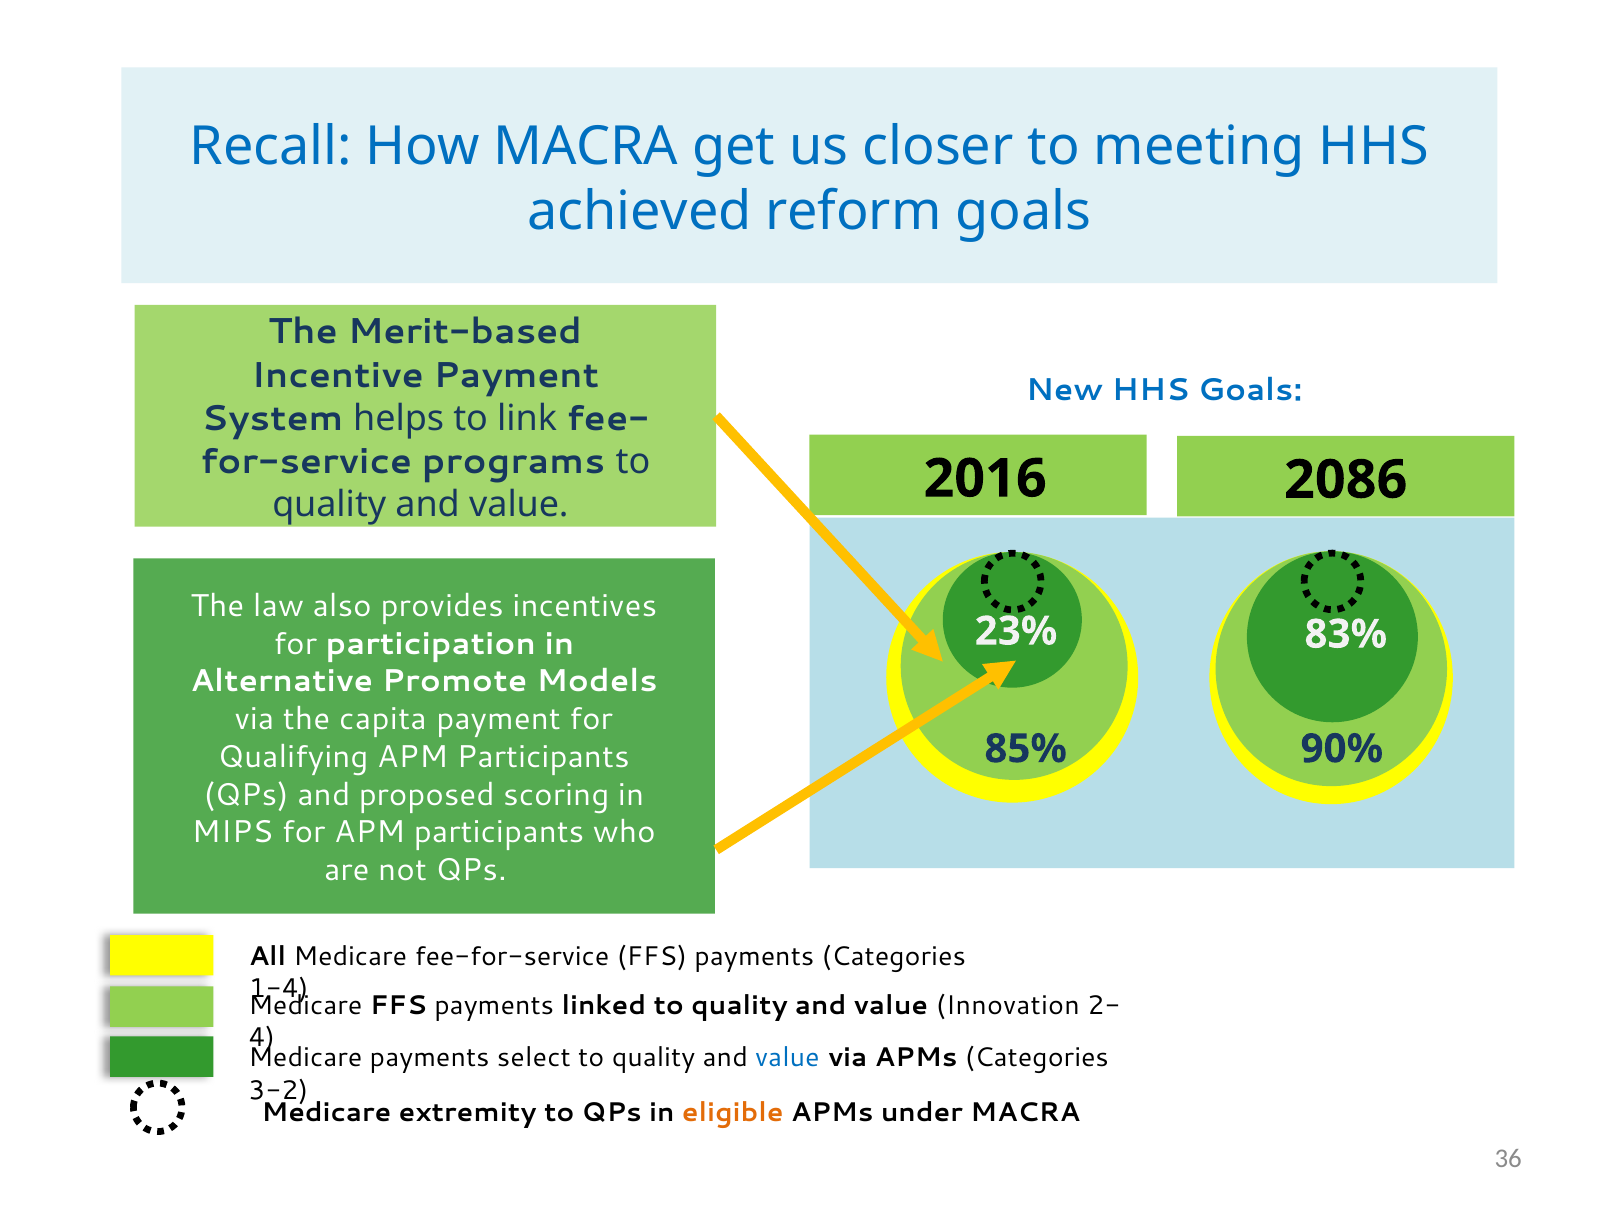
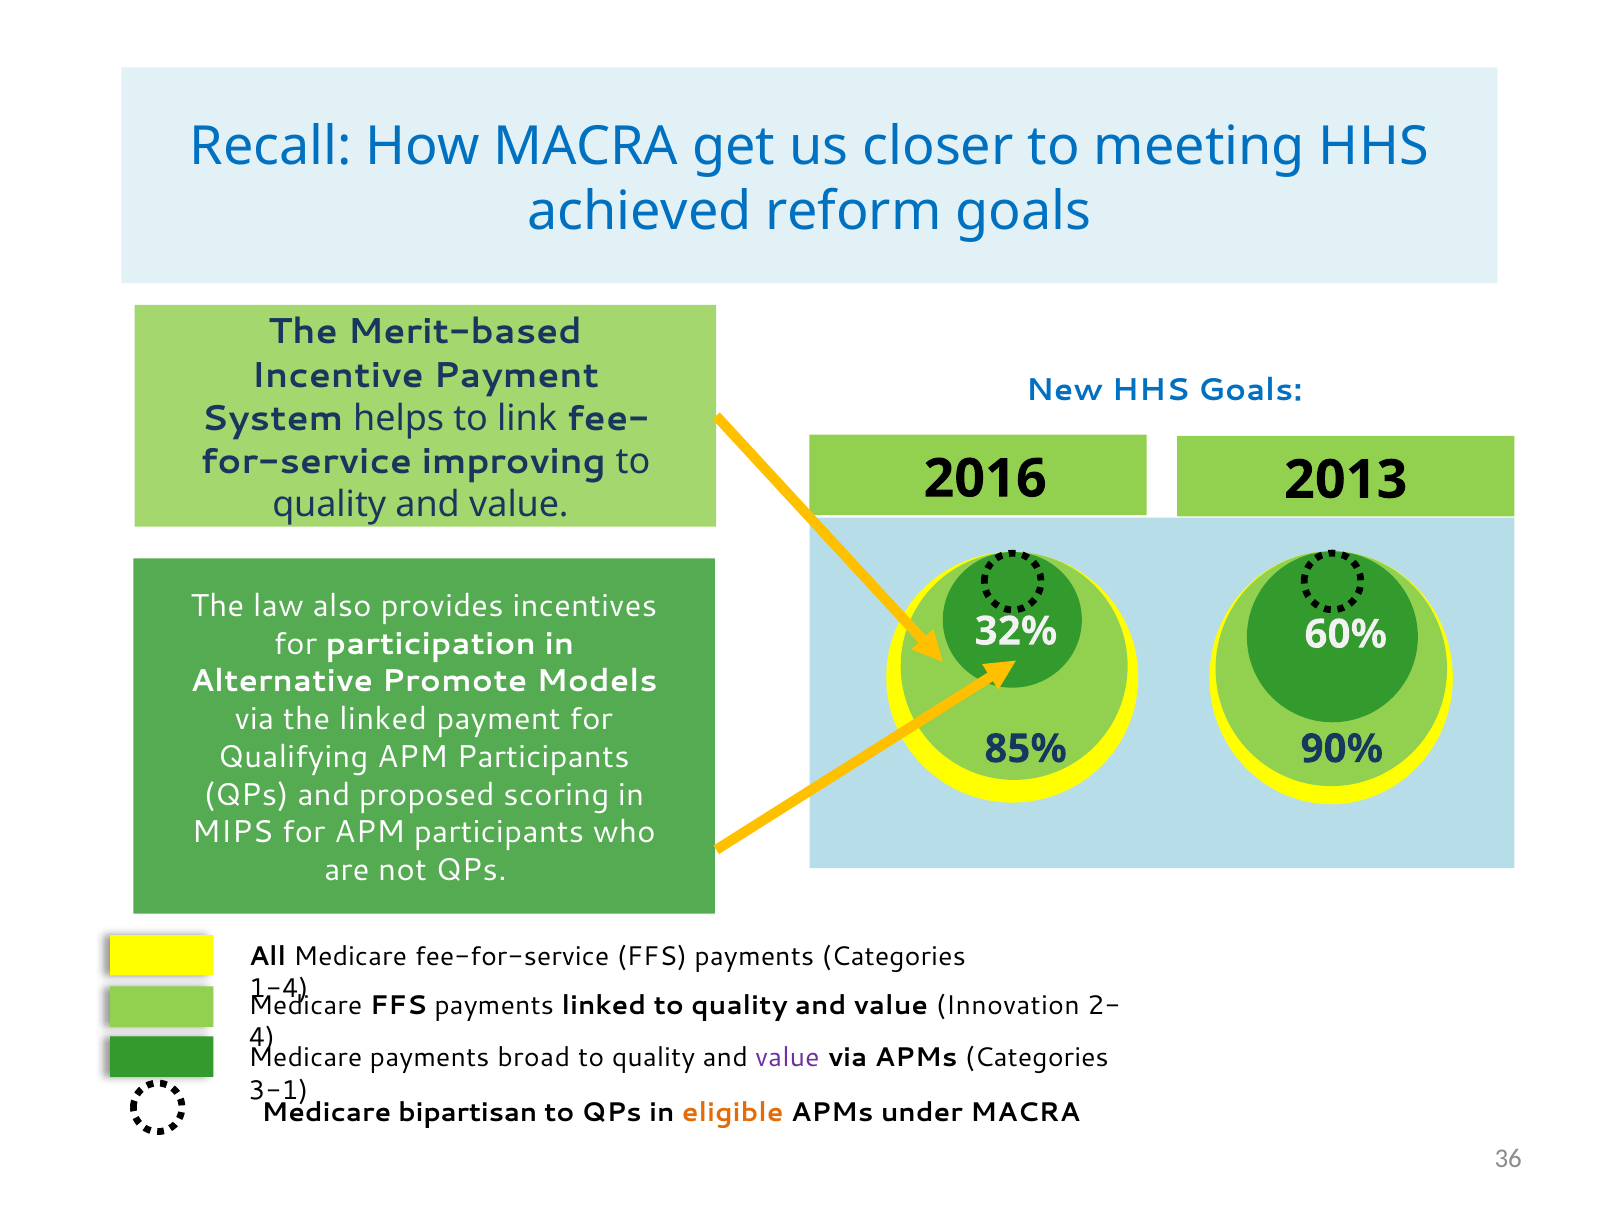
programs: programs -> improving (514, 462)
2086: 2086 -> 2013 (1346, 480)
23%: 23% -> 32% (1016, 631)
83%: 83% -> 60% (1346, 634)
the capita: capita -> linked (383, 719)
select: select -> broad (534, 1058)
value colour: blue -> purple (787, 1058)
3-2: 3-2 -> 3-1 (278, 1091)
extremity: extremity -> bipartisan (468, 1113)
